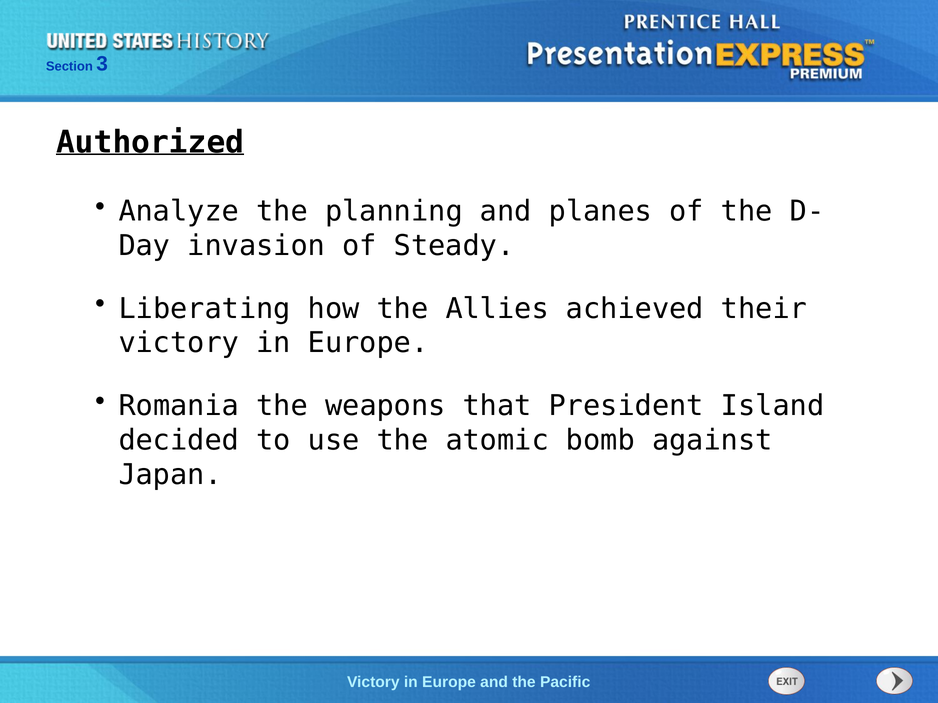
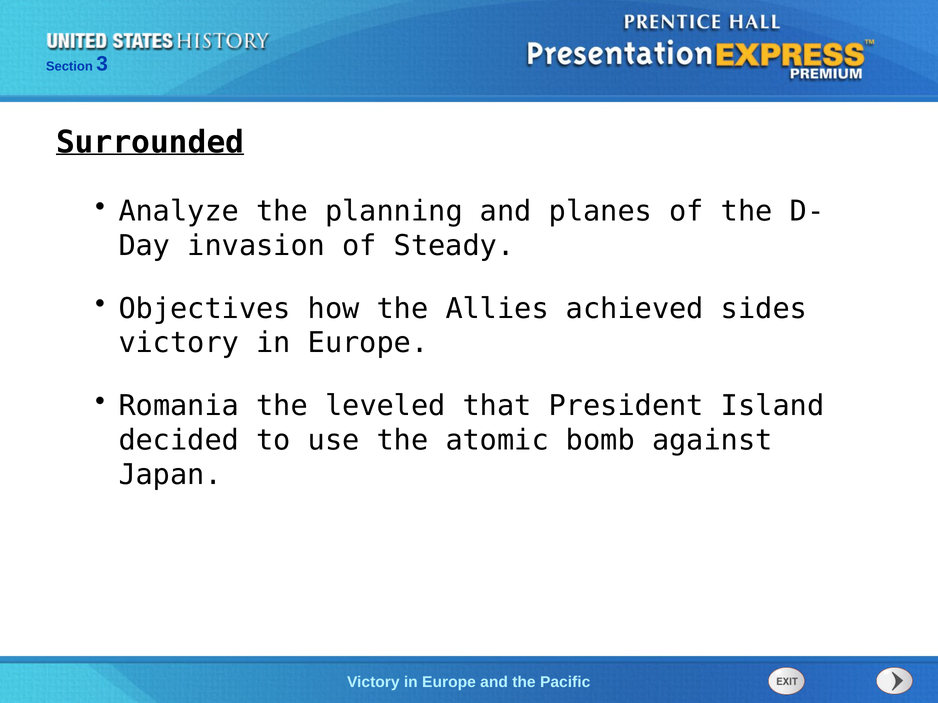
Authorized: Authorized -> Surrounded (150, 143)
Liberating: Liberating -> Objectives (205, 309)
their: their -> sides (764, 309)
weapons: weapons -> leveled (385, 406)
